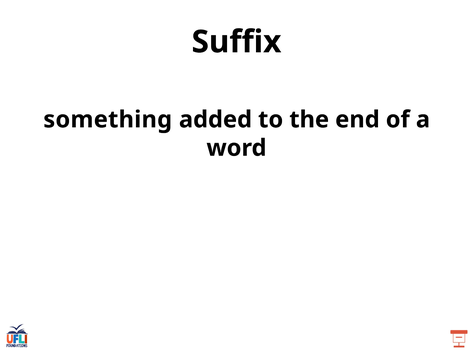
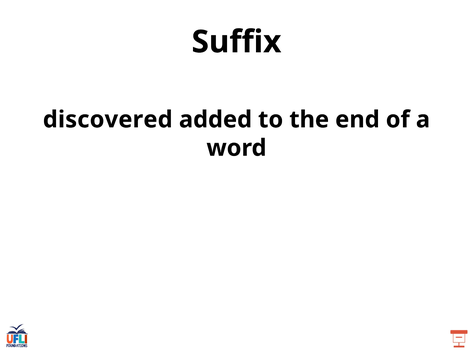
something: something -> discovered (108, 120)
